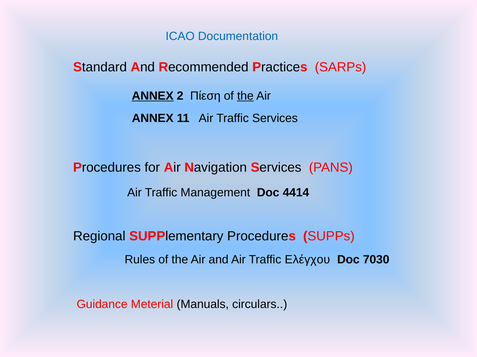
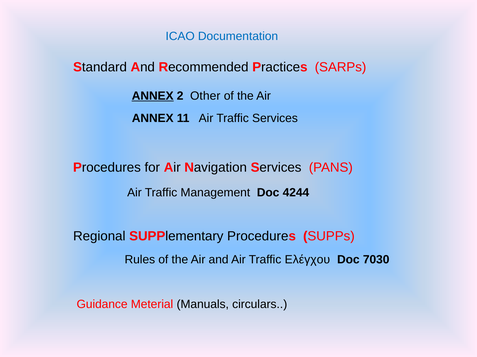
Πίεση: Πίεση -> Other (205, 96)
the underline: present -> none (245, 96)
4414: 4414 -> 4244 (296, 193)
